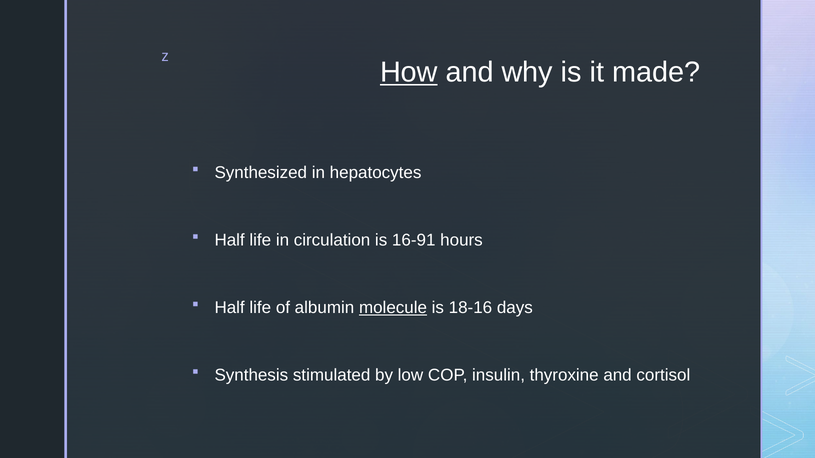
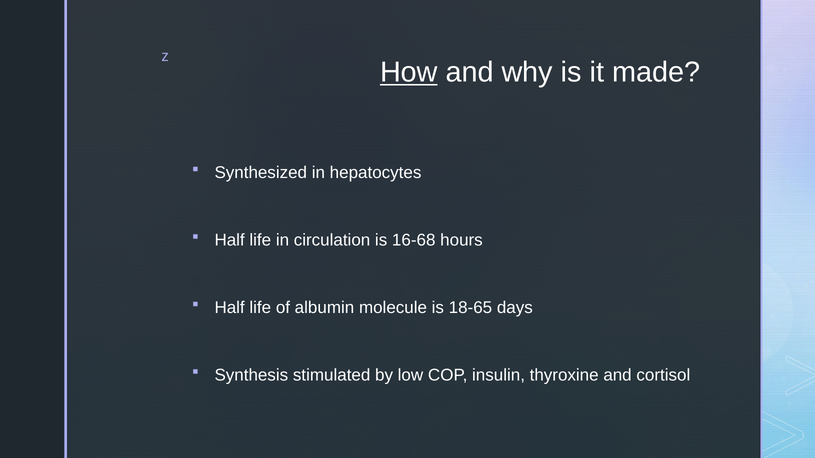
16-91: 16-91 -> 16-68 (414, 240)
molecule underline: present -> none (393, 308)
18-16: 18-16 -> 18-65 (470, 308)
